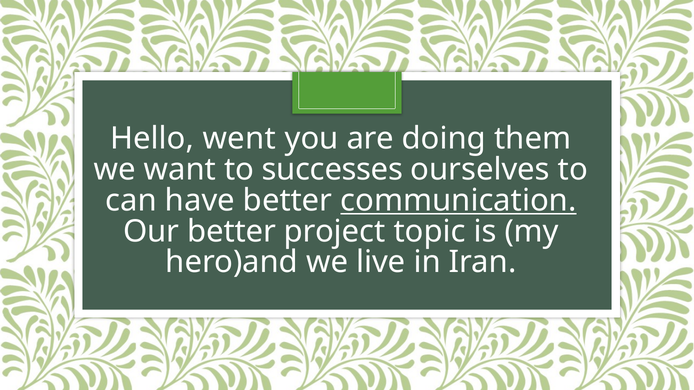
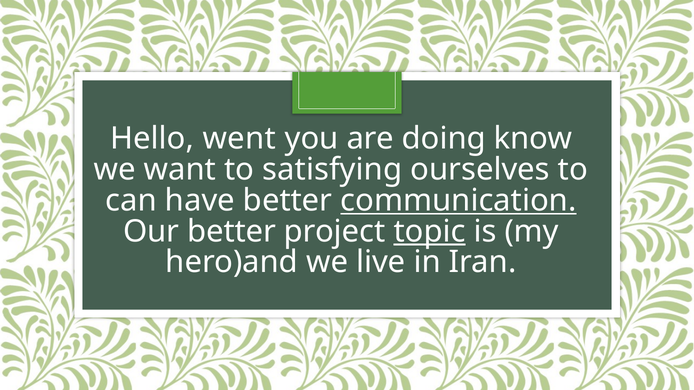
them: them -> know (533, 139)
successes: successes -> satisfying (332, 170)
topic underline: none -> present (430, 231)
